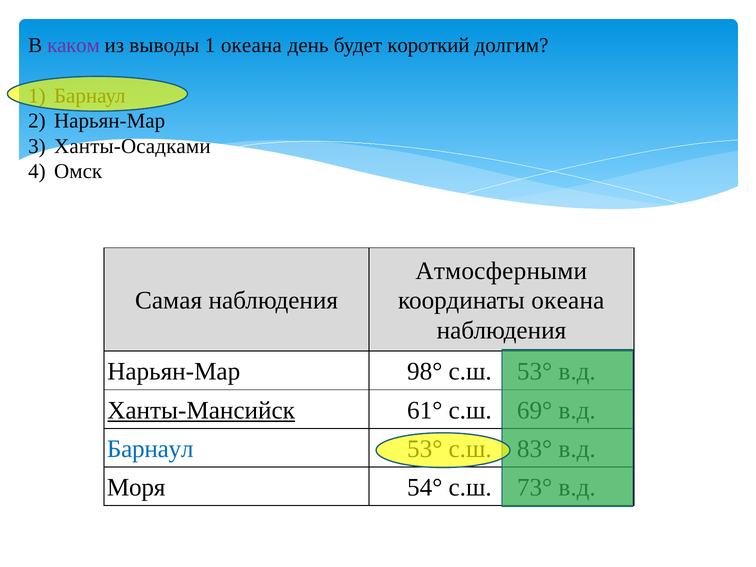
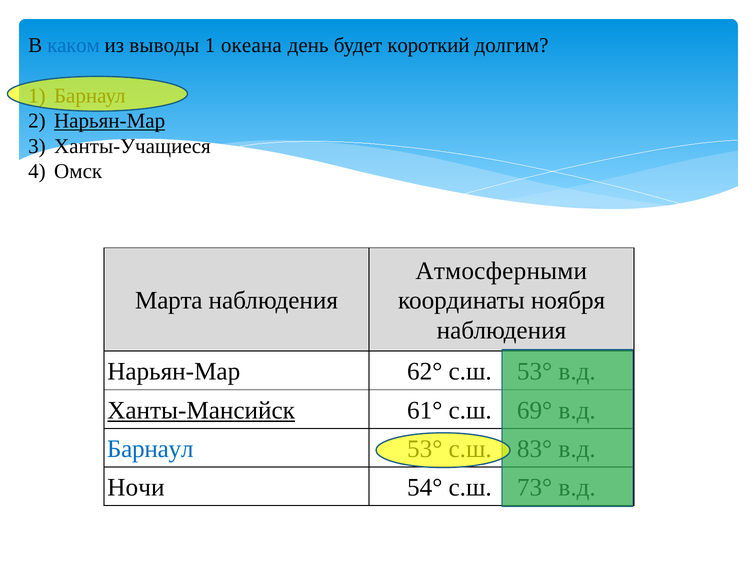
каком colour: purple -> blue (73, 45)
Нарьян-Мар underline: none -> present (110, 121)
Ханты-Осадками: Ханты-Осадками -> Ханты-Учащиеся (132, 146)
Самая: Самая -> Марта (169, 301)
координаты океана: океана -> ноября (568, 301)
98°: 98° -> 62° (425, 372)
Моря: Моря -> Ночи (136, 487)
